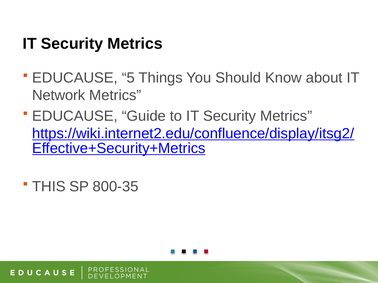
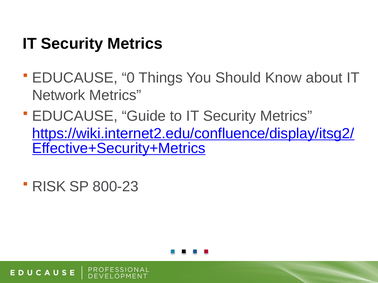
5: 5 -> 0 (128, 78)
THIS: THIS -> RISK (49, 187)
800-35: 800-35 -> 800-23 (116, 187)
